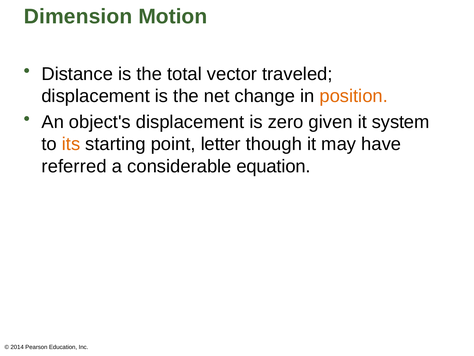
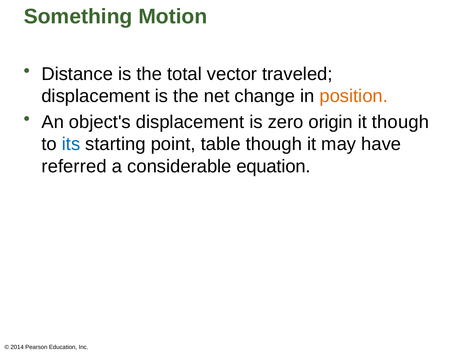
Dimension: Dimension -> Something (78, 16)
given: given -> origin (331, 122)
it system: system -> though (400, 122)
its colour: orange -> blue (71, 144)
letter: letter -> table (221, 144)
